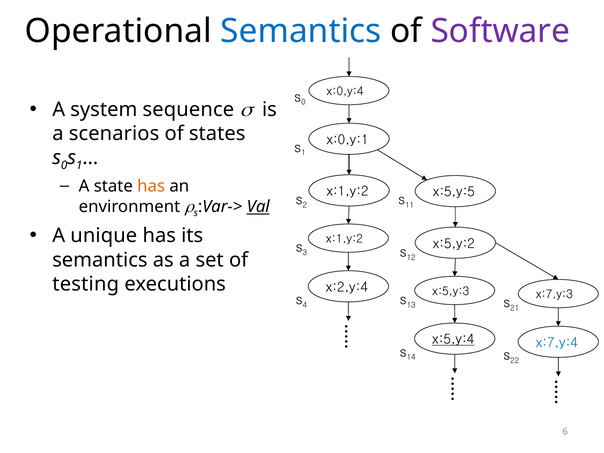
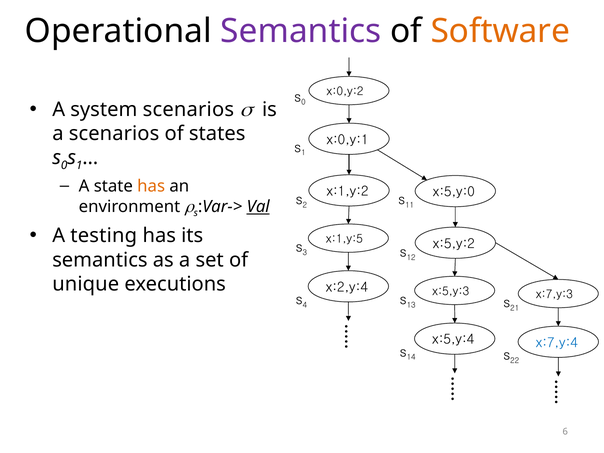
Semantics colour: blue -> purple (301, 31)
Software colour: purple -> orange (500, 31)
x:0,y:4: x:0,y:4 -> x:0,y:2 (345, 91)
system sequence: sequence -> scenarios (188, 109)
x:5,y:5: x:5,y:5 -> x:5,y:0 (454, 192)
unique: unique -> testing (104, 236)
x:1,y:2: x:1,y:2 -> x:1,y:5 (344, 239)
testing: testing -> unique (86, 284)
x:5,y:4 underline: present -> none (453, 340)
